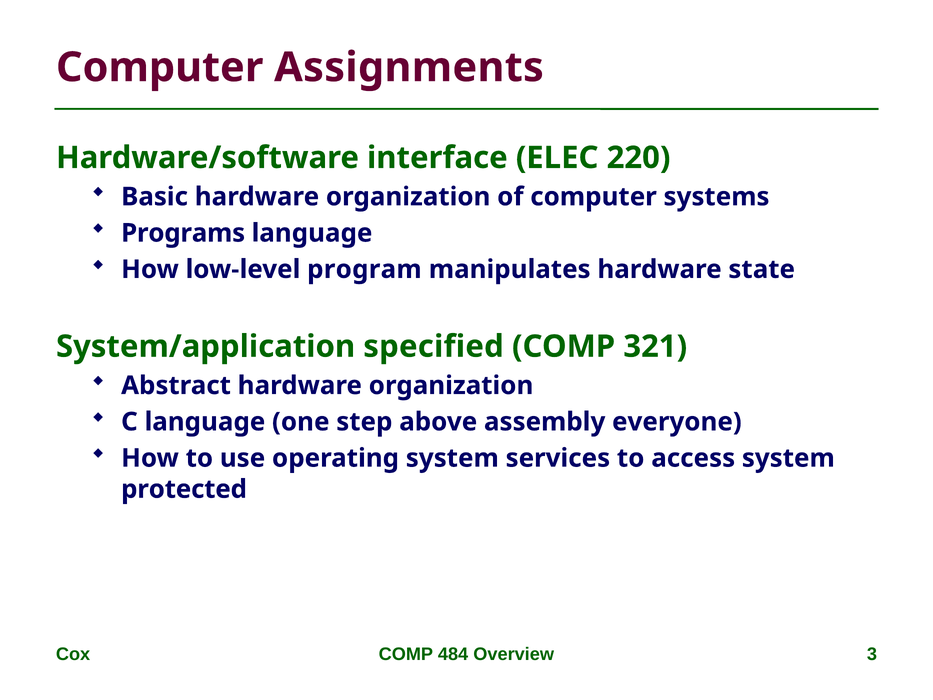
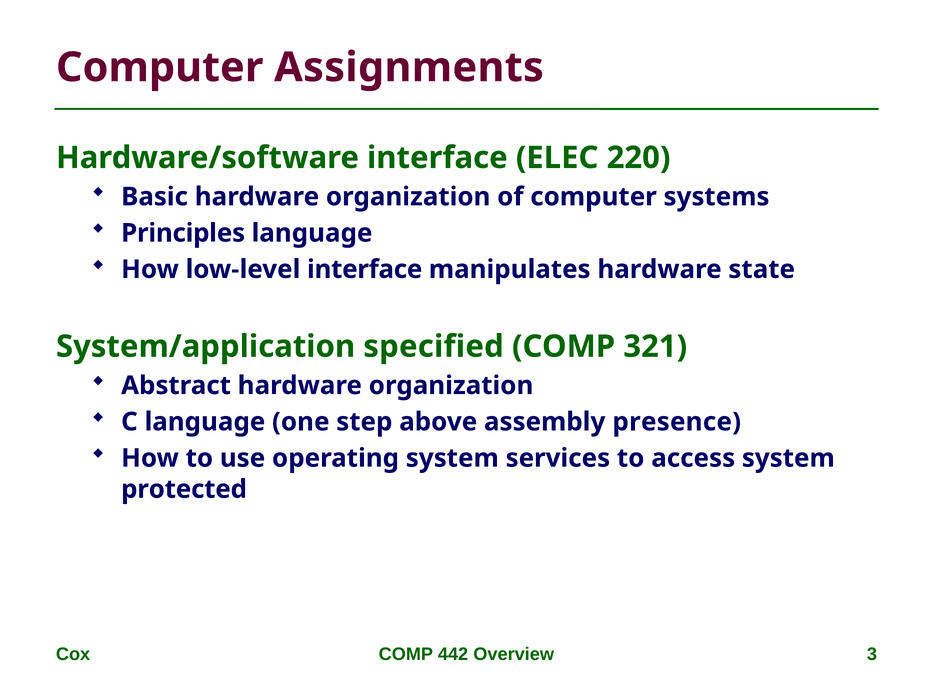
Programs: Programs -> Principles (183, 233)
low-level program: program -> interface (365, 269)
everyone: everyone -> presence (677, 422)
484: 484 -> 442 (453, 654)
